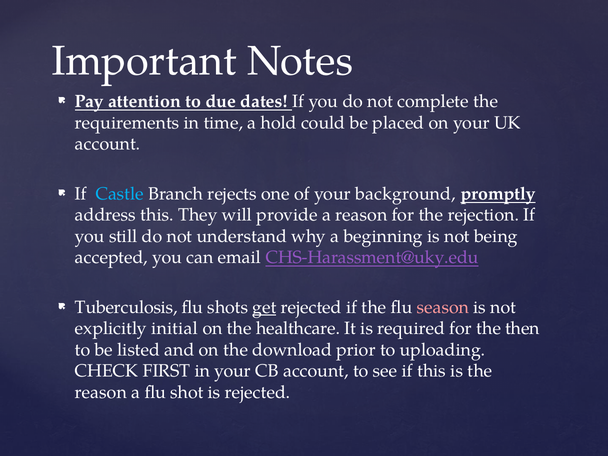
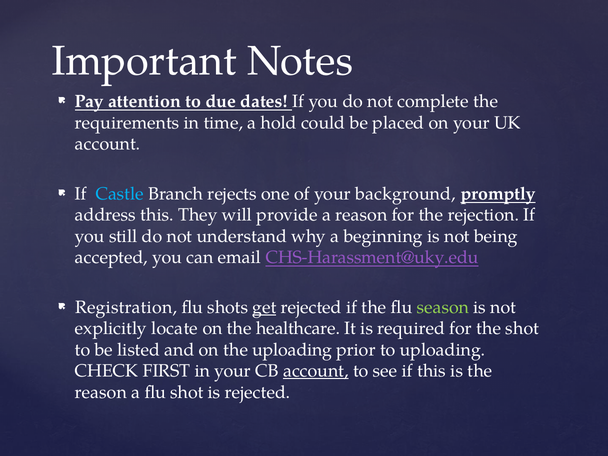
Tuberculosis: Tuberculosis -> Registration (126, 307)
season colour: pink -> light green (443, 307)
initial: initial -> locate (175, 329)
the then: then -> shot (522, 329)
the download: download -> uploading (292, 350)
account underline: none -> present (316, 371)
